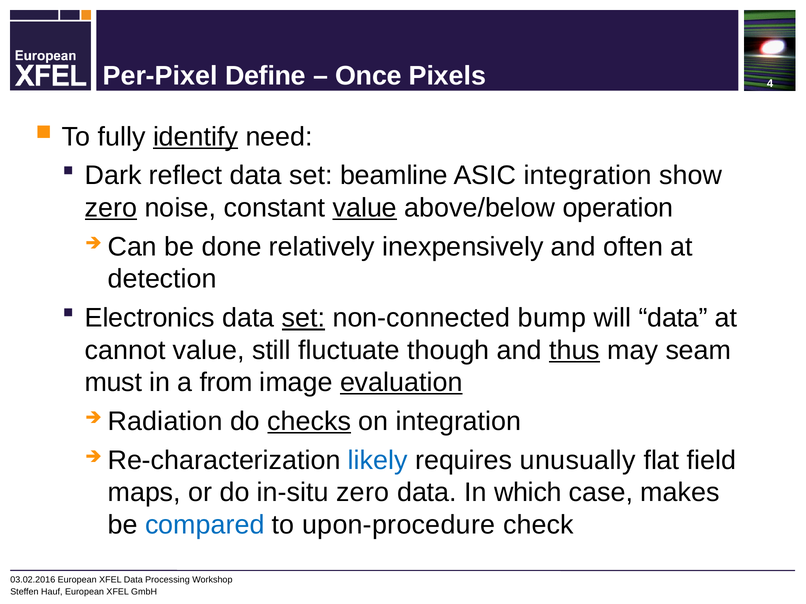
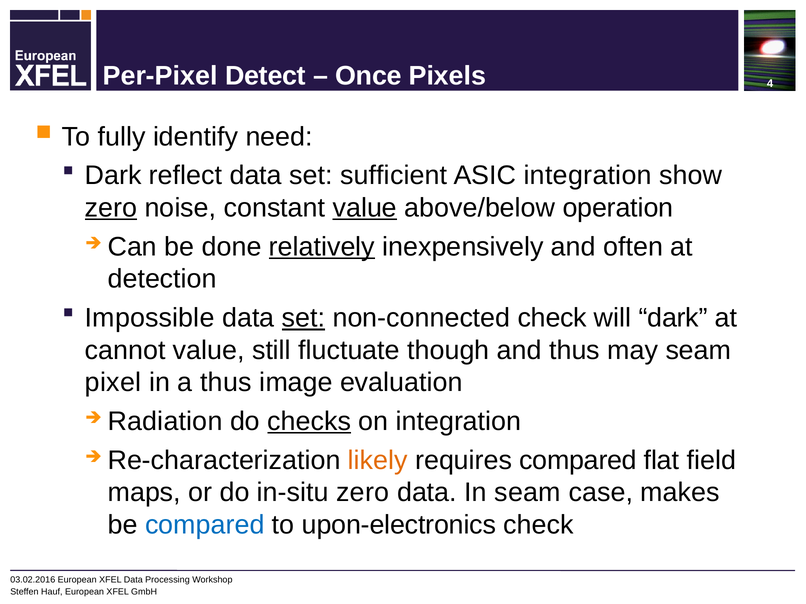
Define: Define -> Detect (265, 76)
identify underline: present -> none (196, 137)
beamline: beamline -> sufficient (394, 176)
relatively underline: none -> present (322, 247)
Electronics: Electronics -> Impossible (150, 318)
non-connected bump: bump -> check (552, 318)
will data: data -> dark (673, 318)
thus underline: present -> none (575, 350)
must: must -> pixel (113, 383)
a from: from -> thus (226, 383)
evaluation underline: present -> none (401, 383)
likely colour: blue -> orange (378, 461)
requires unusually: unusually -> compared (578, 461)
In which: which -> seam (528, 493)
upon-procedure: upon-procedure -> upon-electronics (399, 525)
